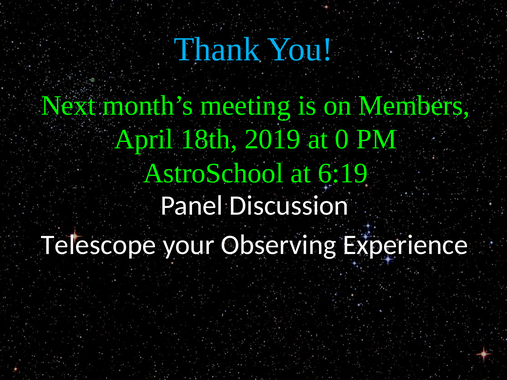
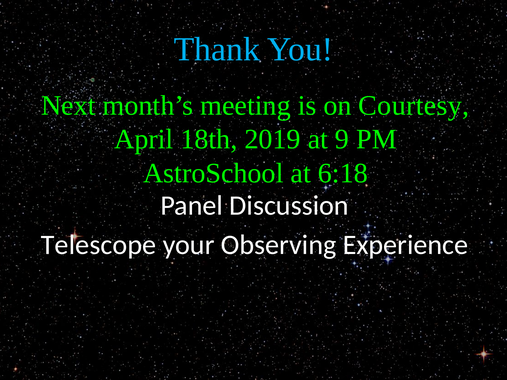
Members: Members -> Courtesy (414, 106)
0: 0 -> 9 (342, 139)
6:19: 6:19 -> 6:18 (343, 173)
